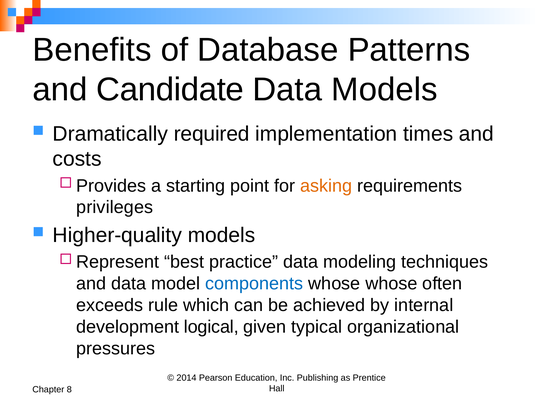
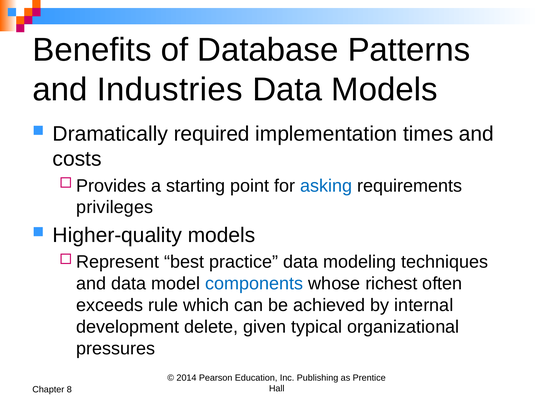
Candidate: Candidate -> Industries (170, 90)
asking colour: orange -> blue (326, 186)
whose whose: whose -> richest (391, 284)
logical: logical -> delete (211, 327)
